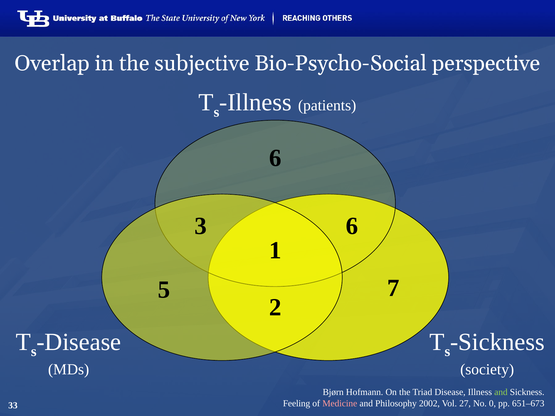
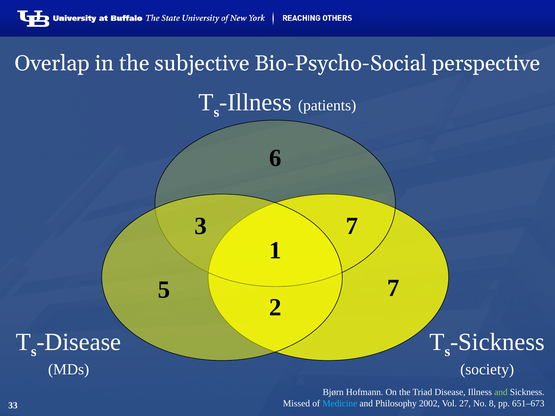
3 6: 6 -> 7 (352, 226)
Feeling: Feeling -> Missed (296, 404)
Medicine colour: pink -> light blue (340, 404)
0: 0 -> 8 (492, 404)
